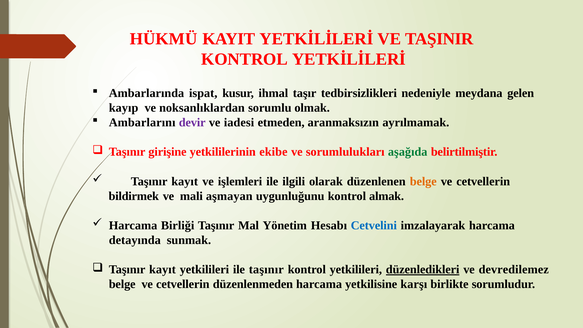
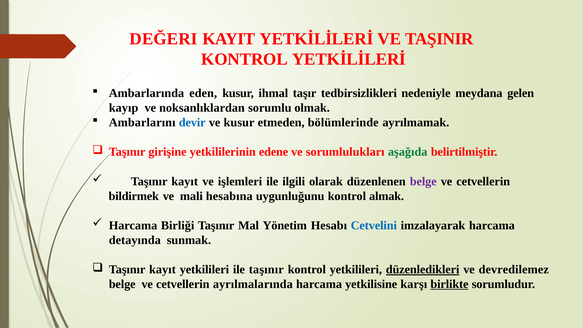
HÜKMÜ: HÜKMÜ -> DEĞERI (164, 39)
ispat: ispat -> eden (203, 93)
devir colour: purple -> blue (192, 122)
ve iadesi: iadesi -> kusur (239, 122)
aranmaksızın: aranmaksızın -> bölümlerinde (343, 122)
ekibe: ekibe -> edene (274, 152)
belge colour: orange -> purple (423, 181)
aşmayan: aşmayan -> hesabına (229, 196)
düzenlenmeden: düzenlenmeden -> ayrılmalarında (253, 284)
birlikte underline: none -> present (450, 284)
